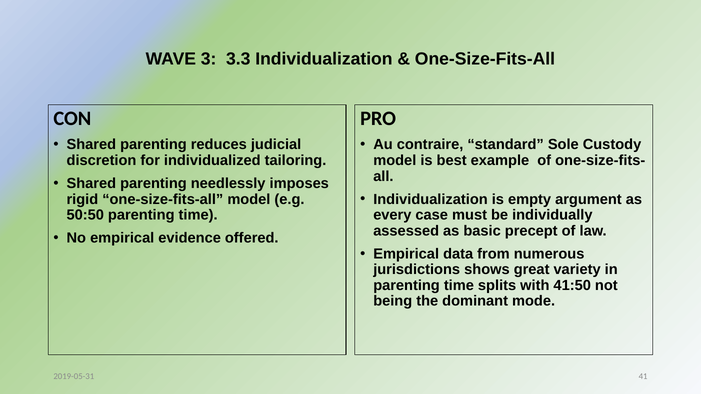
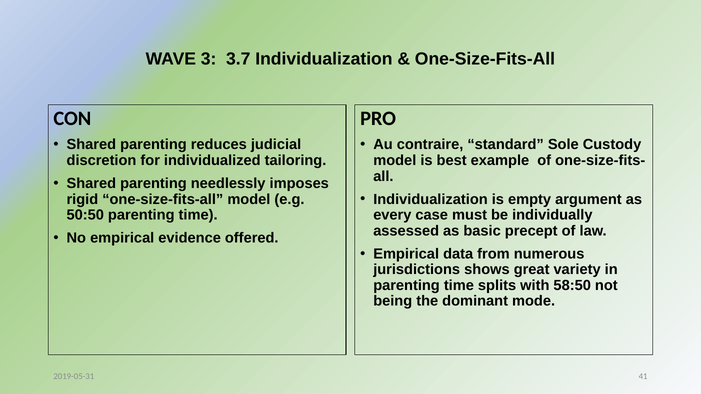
3.3: 3.3 -> 3.7 (238, 59)
41:50: 41:50 -> 58:50 (572, 286)
